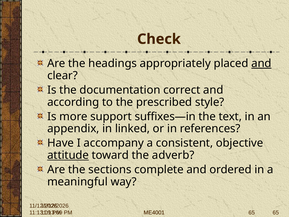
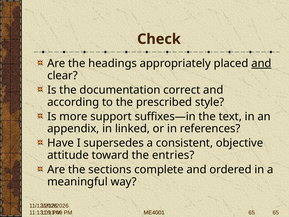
accompany: accompany -> supersedes (114, 143)
attitude underline: present -> none (68, 155)
adverb: adverb -> entries (173, 155)
